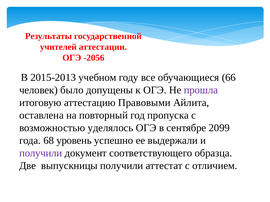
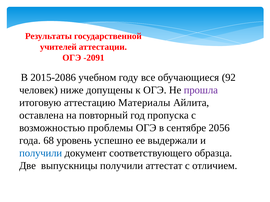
-2056: -2056 -> -2091 (94, 58)
2015-2013: 2015-2013 -> 2015-2086 (53, 78)
66: 66 -> 92 (229, 78)
было: было -> ниже (72, 90)
Правовыми: Правовыми -> Материалы (144, 103)
уделялось: уделялось -> проблемы (110, 128)
2099: 2099 -> 2056 (219, 128)
получили colour: purple -> blue (41, 153)
